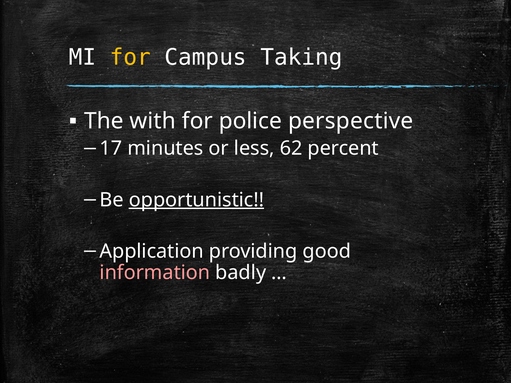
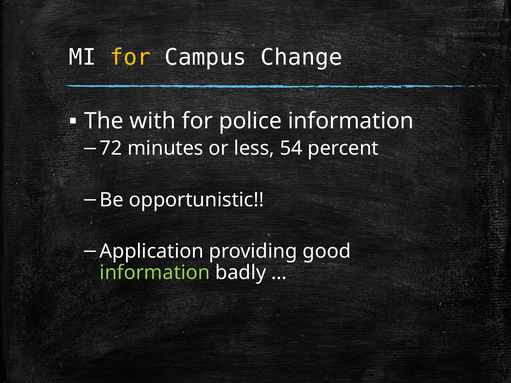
Taking: Taking -> Change (301, 57)
police perspective: perspective -> information (351, 121)
17: 17 -> 72 (111, 148)
62: 62 -> 54 (291, 148)
opportunistic underline: present -> none (196, 200)
information colour: pink -> light green (155, 273)
